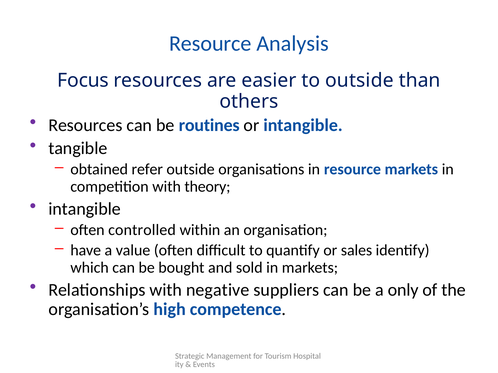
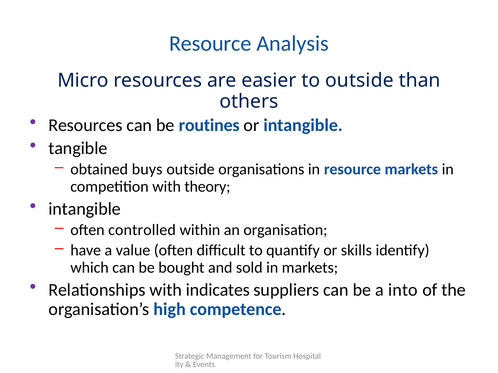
Focus: Focus -> Micro (83, 81)
refer: refer -> buys (147, 170)
sales: sales -> skills (356, 251)
negative: negative -> indicates (218, 290)
only: only -> into (403, 290)
